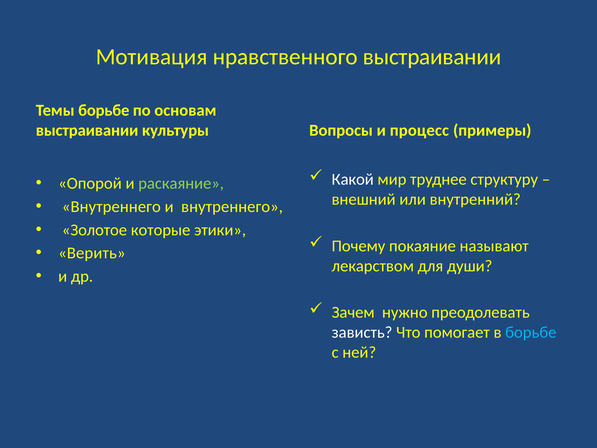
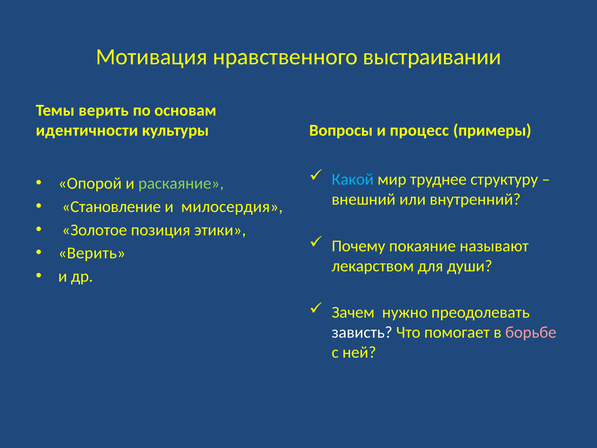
Темы борьбе: борьбе -> верить (104, 110)
выстраивании: выстраивании -> идентичности (87, 130)
Какой colour: white -> light blue (353, 179)
Внутреннего: Внутреннего -> Становление (111, 207)
и внутреннего: внутреннего -> милосердия (232, 207)
которые: которые -> позиция (161, 230)
борьбе colour: light blue -> pink (531, 332)
